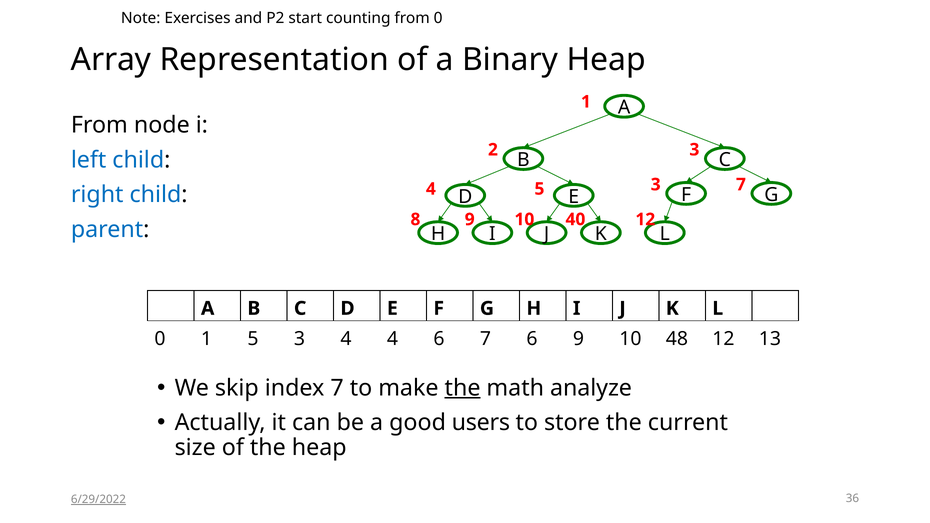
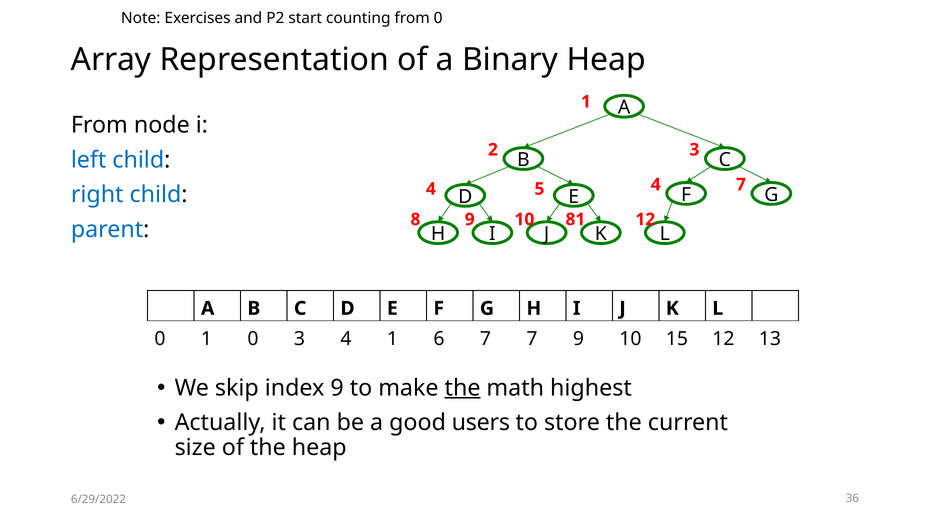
4 5 3: 3 -> 4 (656, 185)
40: 40 -> 81 (575, 219)
1 5: 5 -> 0 (253, 339)
4 4: 4 -> 1 (392, 339)
7 6: 6 -> 7 (532, 339)
48: 48 -> 15 (677, 339)
index 7: 7 -> 9 (337, 388)
analyze: analyze -> highest (591, 388)
6/29/2022 underline: present -> none (98, 500)
